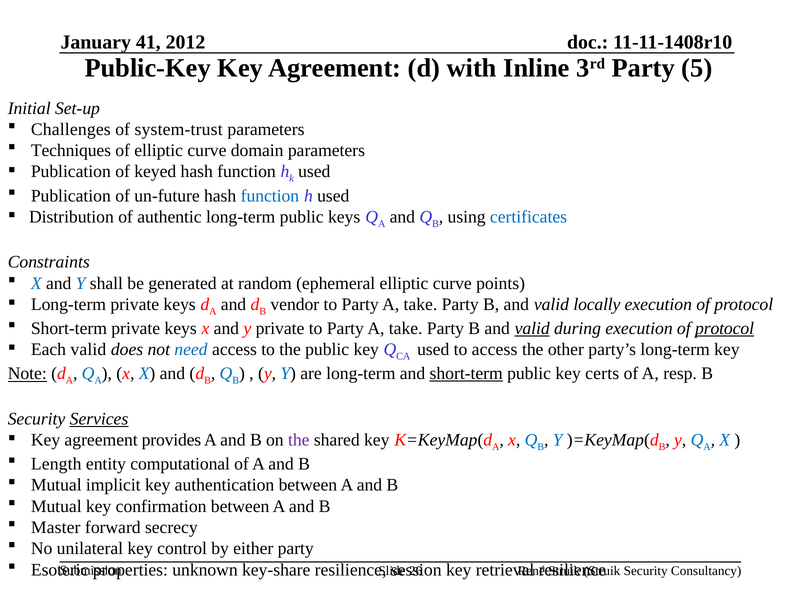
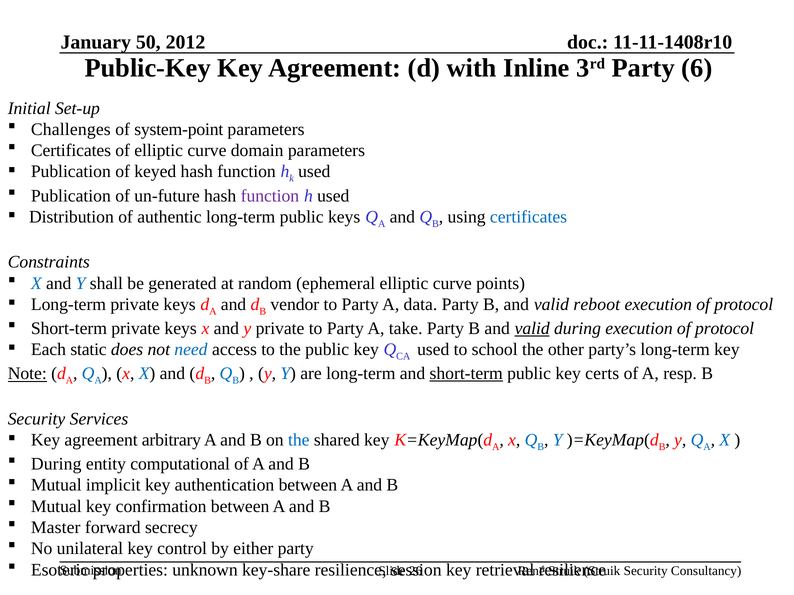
41: 41 -> 50 (148, 42)
5: 5 -> 6 (697, 68)
system-trust: system-trust -> system-point (179, 129)
Techniques: Techniques -> Certificates (71, 151)
function colour: blue -> purple (270, 196)
take: take -> data (420, 305)
locally: locally -> reboot (597, 305)
protocol underline: present -> none (725, 329)
Each valid: valid -> static (89, 350)
to access: access -> school (495, 350)
Services underline: present -> none (99, 419)
provides: provides -> arbitrary (171, 440)
the colour: purple -> blue (299, 440)
Length: Length -> During (56, 464)
